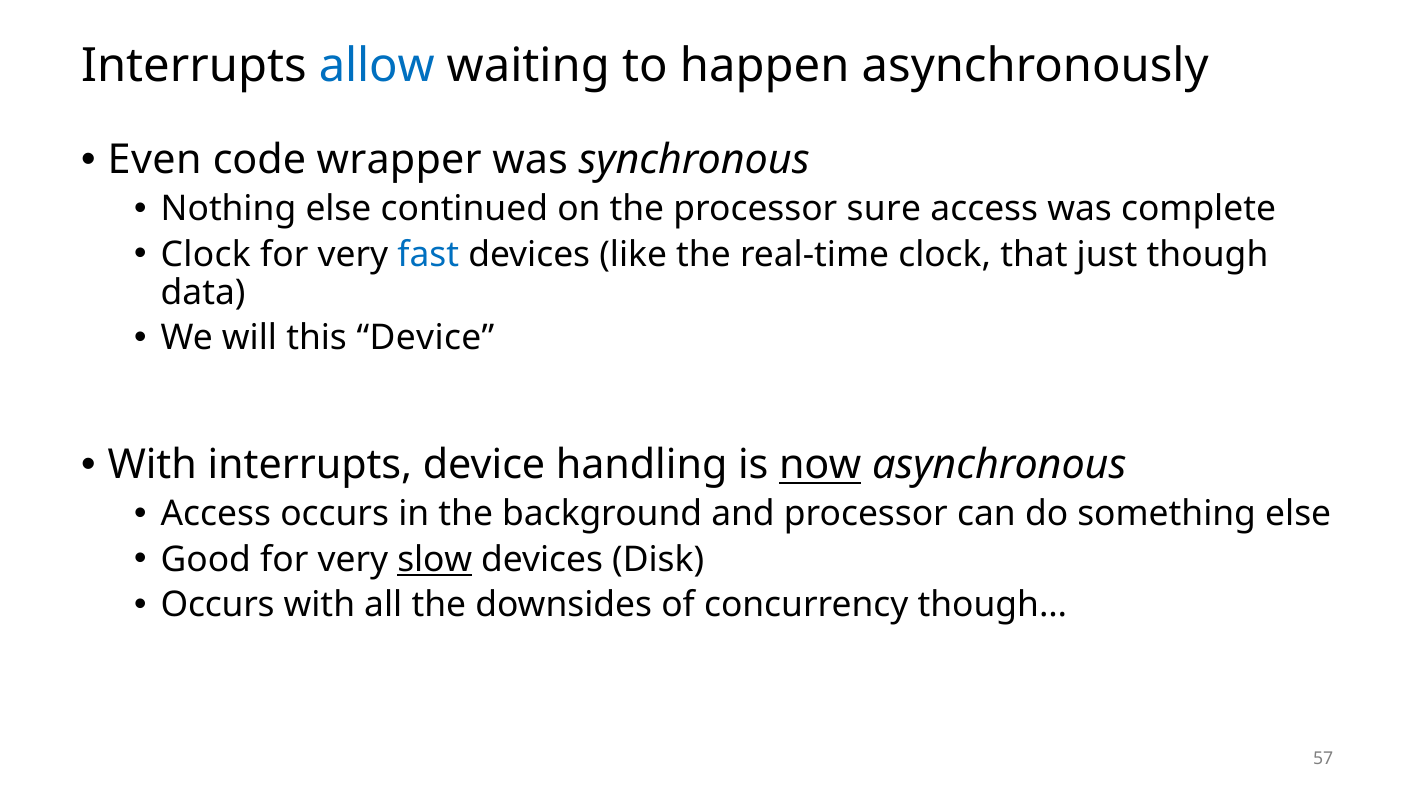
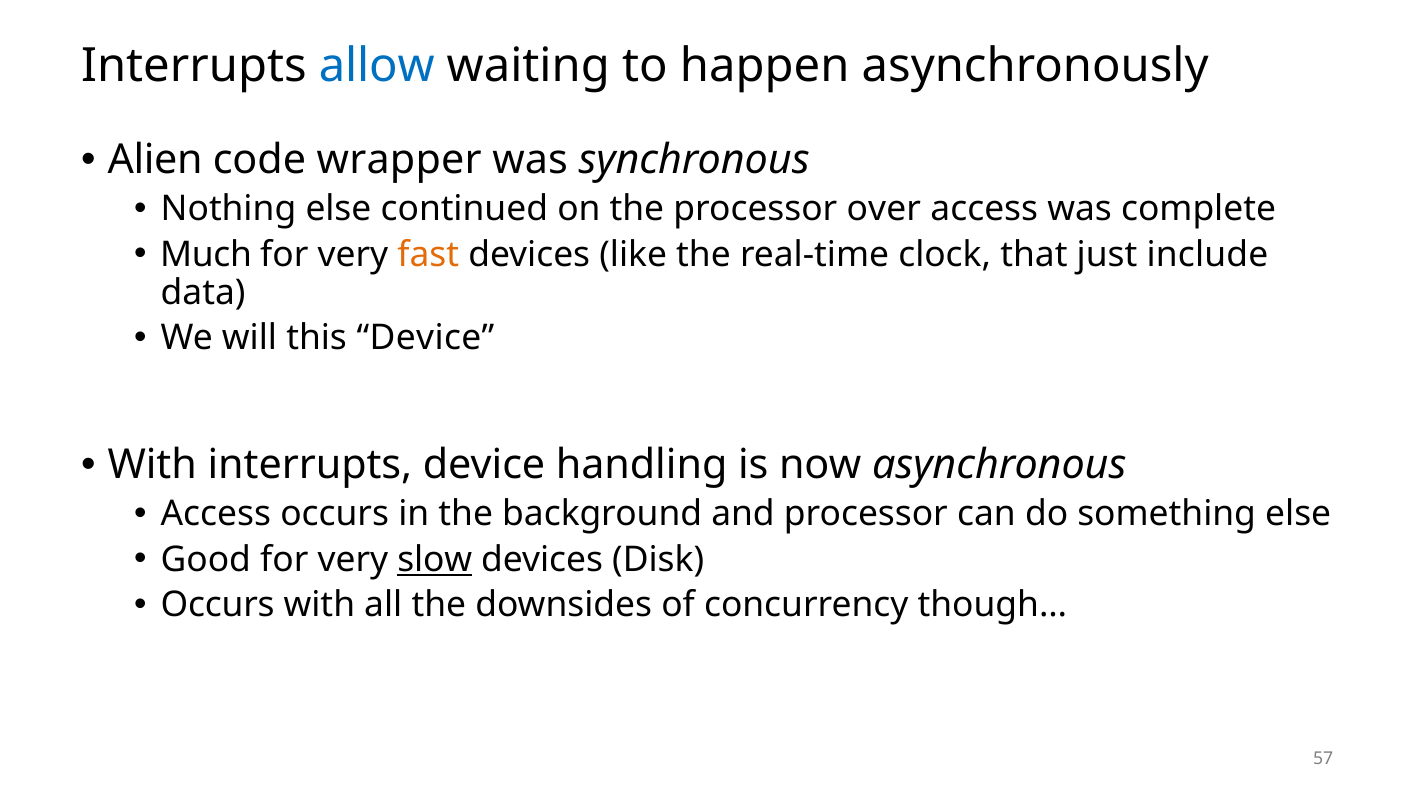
Even: Even -> Alien (155, 160)
sure: sure -> over (884, 209)
Clock: Clock -> Much (206, 254)
fast colour: blue -> orange (428, 254)
though: though -> include (1207, 254)
now underline: present -> none (820, 465)
